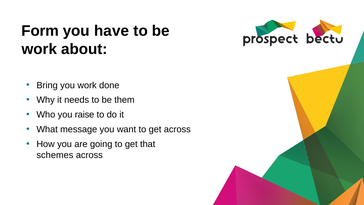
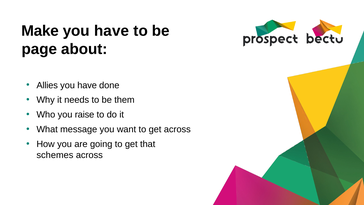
Form: Form -> Make (40, 31)
work: work -> page (39, 49)
Bring: Bring -> Allies (47, 85)
work: work -> have (87, 85)
